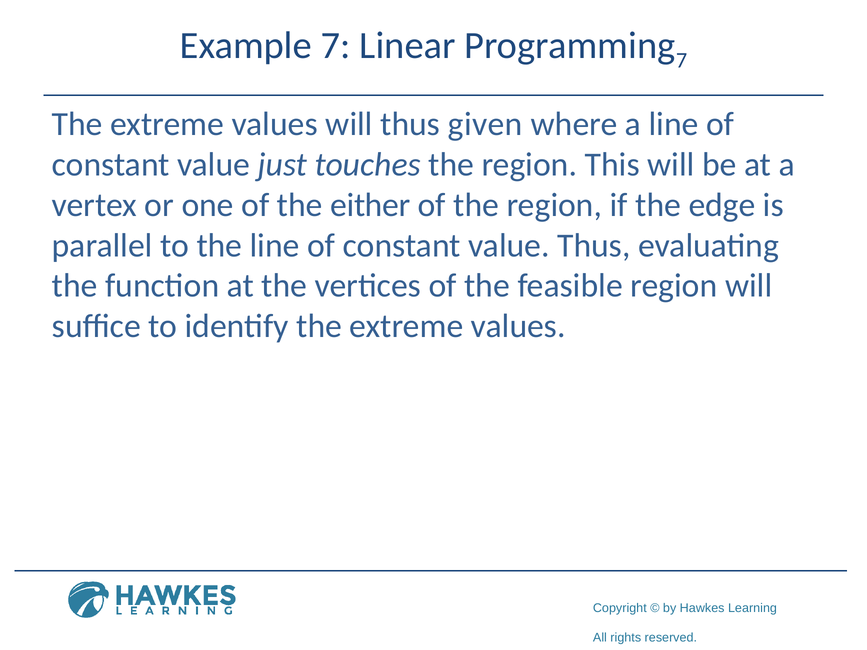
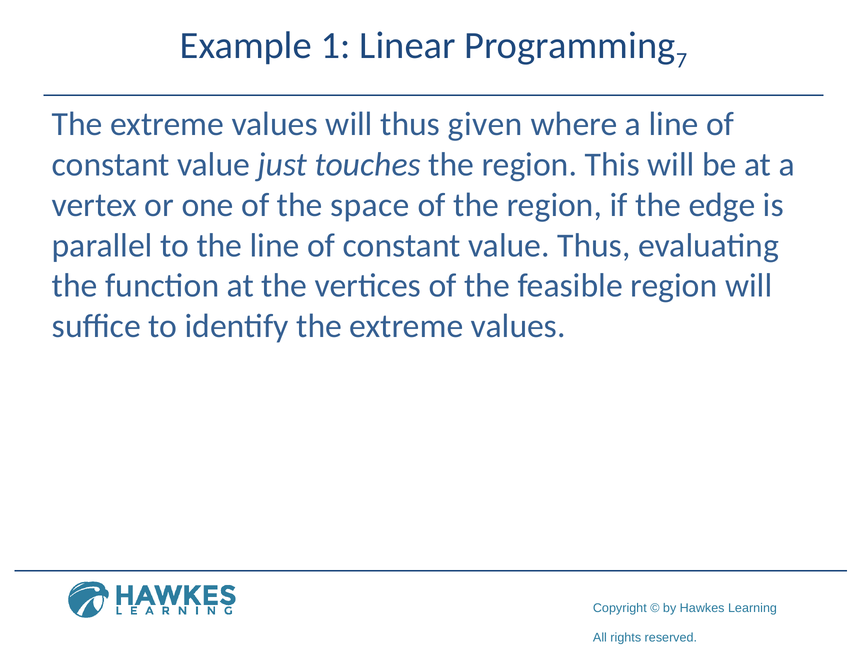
Example 7: 7 -> 1 (336, 46)
either: either -> space (370, 205)
